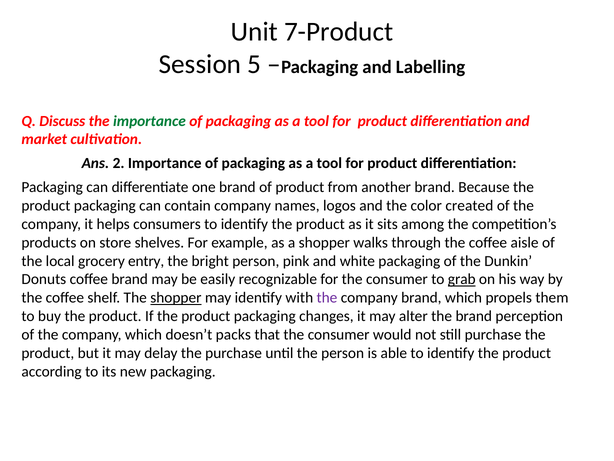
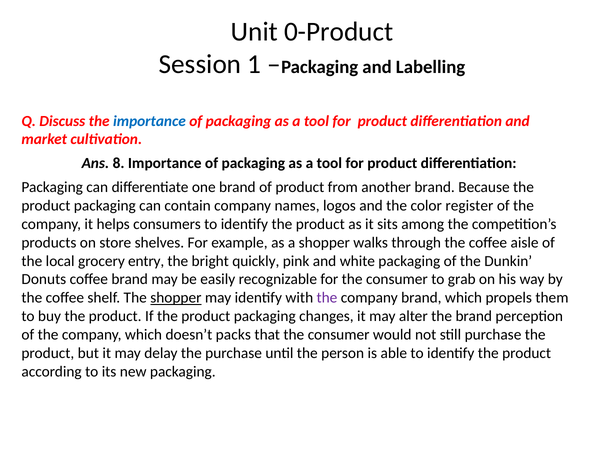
7-Product: 7-Product -> 0-Product (339, 32)
5: 5 -> 1 (254, 64)
importance colour: green -> blue (149, 121)
2: 2 -> 8 (119, 163)
created: created -> register (469, 205)
bright person: person -> quickly (256, 261)
grab underline: present -> none (462, 279)
